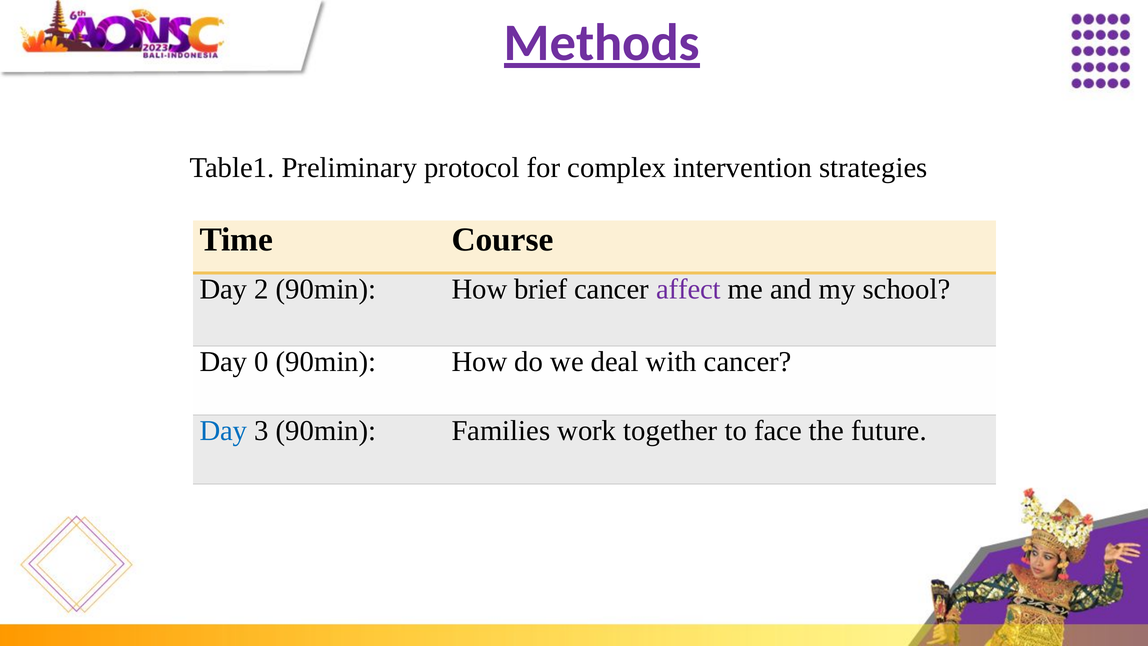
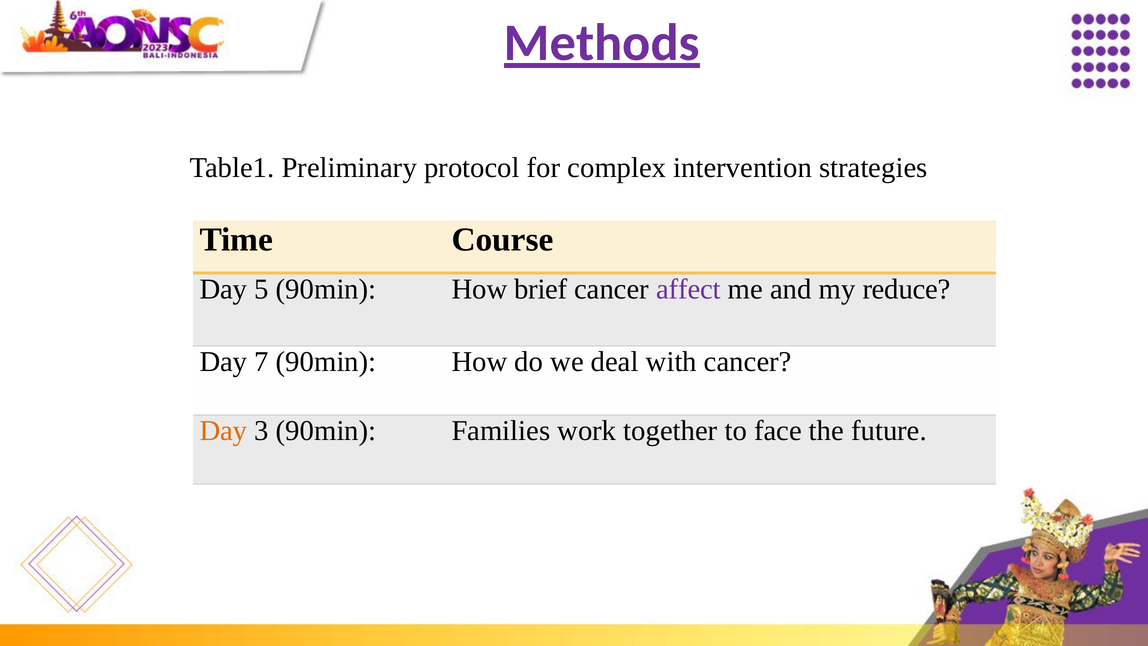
2: 2 -> 5 (262, 289)
school: school -> reduce (907, 289)
0: 0 -> 7 (262, 362)
Day colour: blue -> orange (223, 431)
